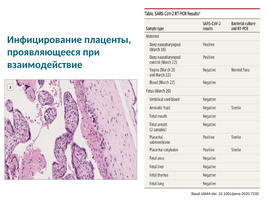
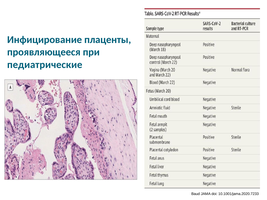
взаимодействие: взаимодействие -> педиатрические (45, 65)
